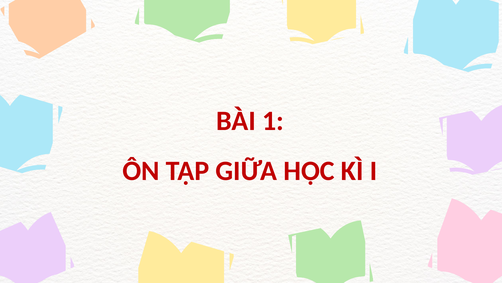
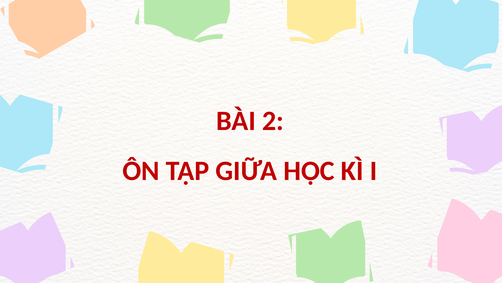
1: 1 -> 2 (273, 121)
